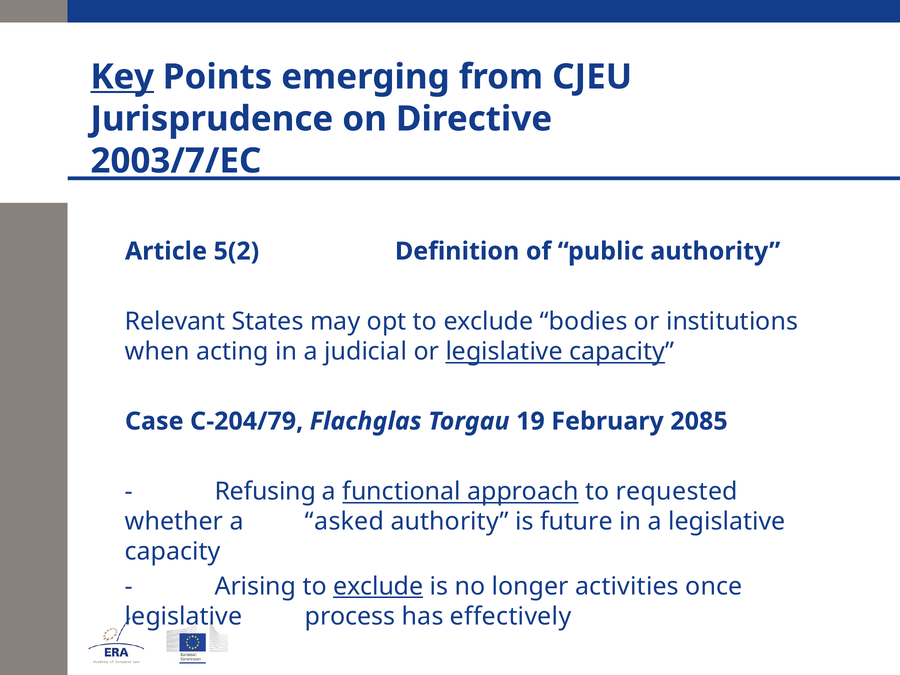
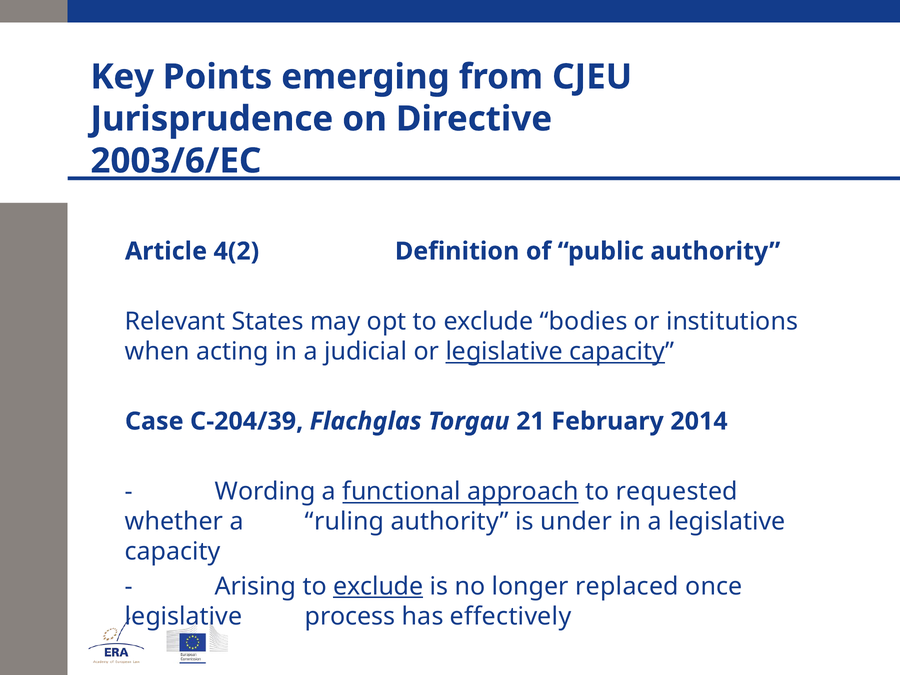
Key underline: present -> none (122, 77)
2003/7/EC: 2003/7/EC -> 2003/6/EC (176, 161)
5(2: 5(2 -> 4(2 (236, 251)
C-204/79: C-204/79 -> C-204/39 (247, 421)
19: 19 -> 21 (530, 421)
2085: 2085 -> 2014 (699, 421)
Refusing: Refusing -> Wording (265, 491)
asked: asked -> ruling (345, 521)
future: future -> under (576, 521)
activities: activities -> replaced (627, 586)
